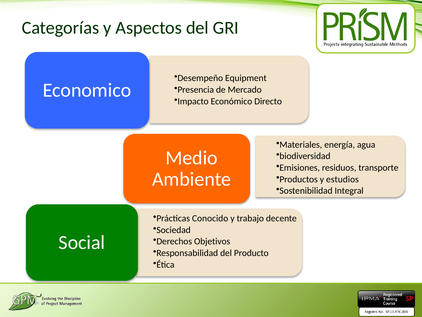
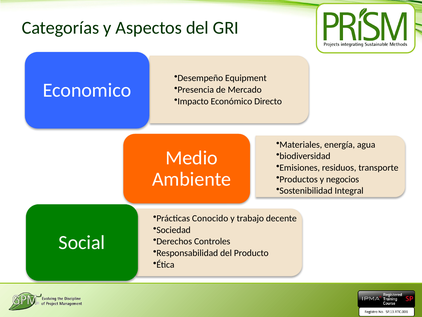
estudios: estudios -> negocios (343, 179)
Objetivos: Objetivos -> Controles (212, 241)
